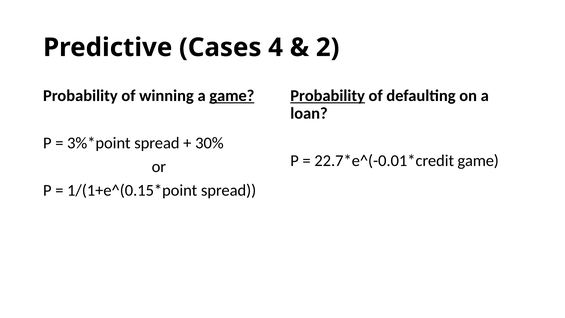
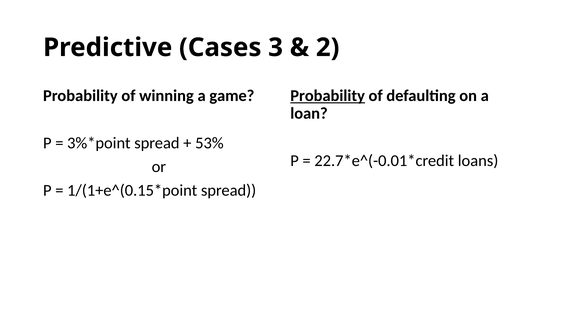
4: 4 -> 3 (276, 47)
game underline: present -> none (232, 96)
30%: 30% -> 53% (209, 143)
game: game -> loans (478, 161)
